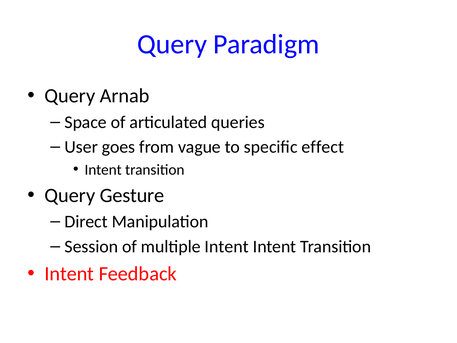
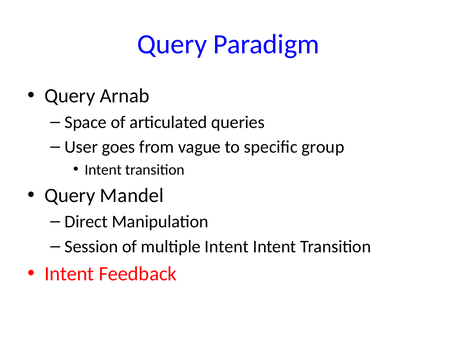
effect: effect -> group (323, 147)
Gesture: Gesture -> Mandel (132, 195)
